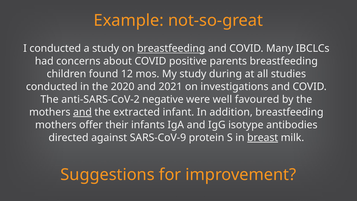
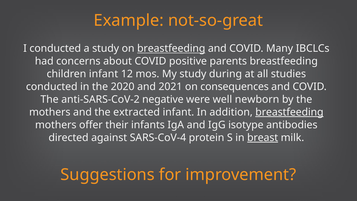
children found: found -> infant (104, 74)
investigations: investigations -> consequences (235, 87)
favoured: favoured -> newborn (257, 99)
and underline: present -> none (82, 112)
breastfeeding underline: none -> present (289, 112)
SARS-CoV-9: SARS-CoV-9 -> SARS-CoV-4 (158, 138)
